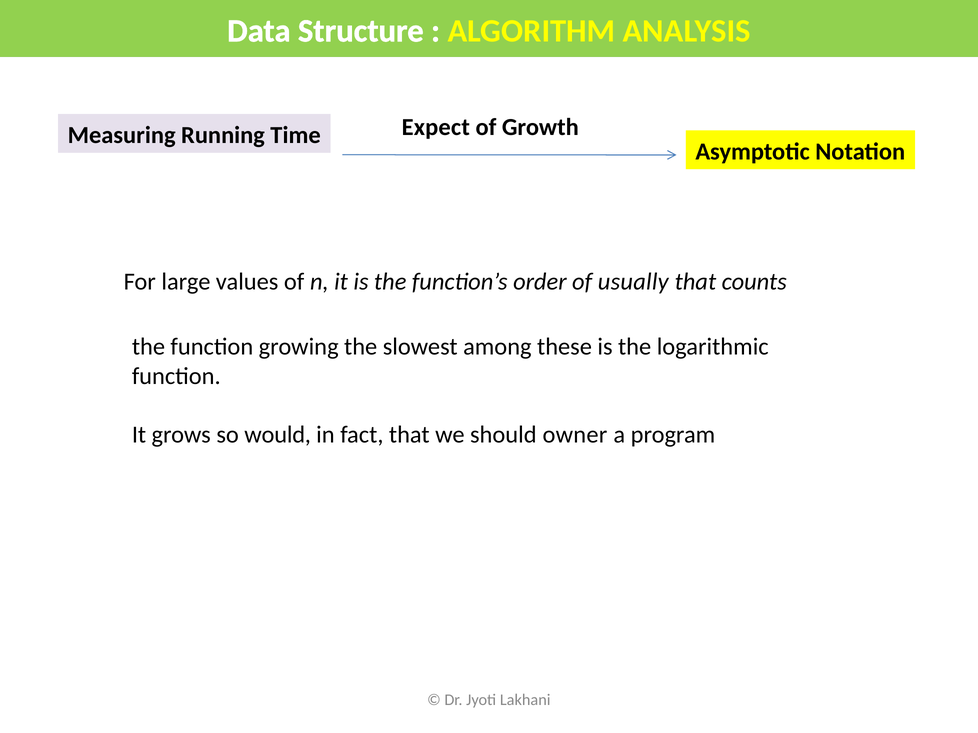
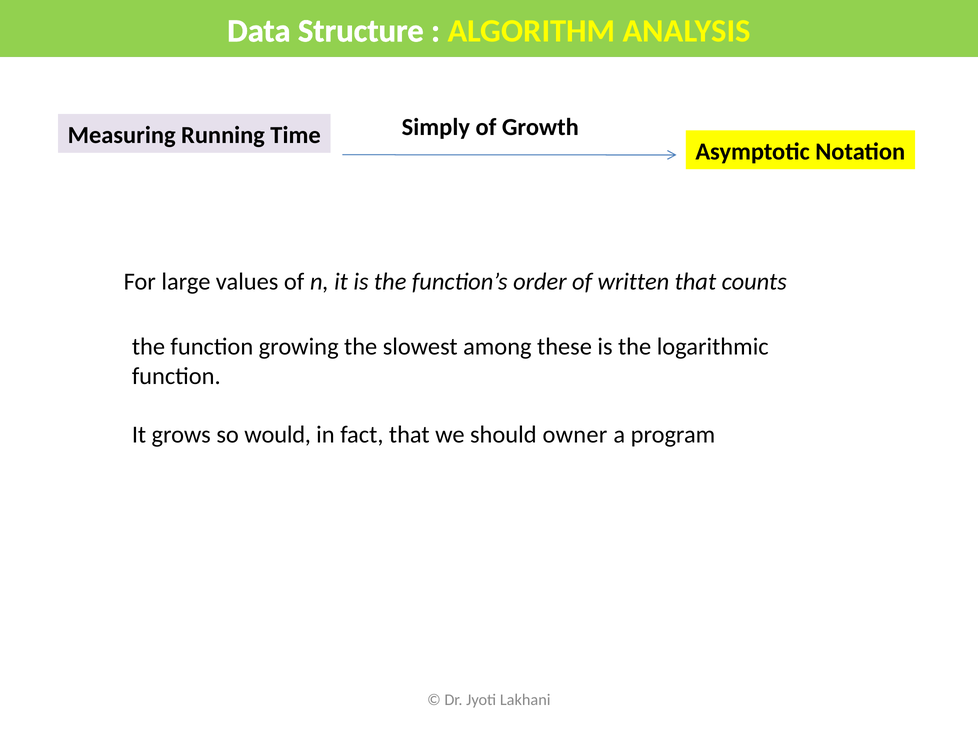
Expect: Expect -> Simply (436, 127)
usually: usually -> written (633, 282)
